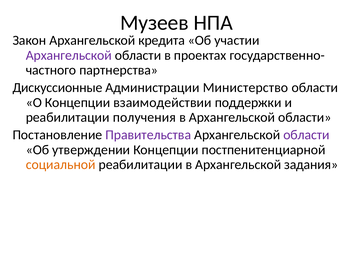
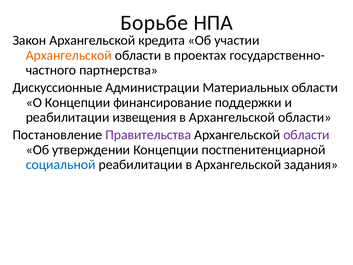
Музеев: Музеев -> Борьбе (154, 23)
Архангельской colour: purple -> orange (69, 55)
Министерство: Министерство -> Материальных (246, 88)
взаимодействии: взаимодействии -> финансирование (163, 102)
получения: получения -> извещения (144, 117)
социальной colour: orange -> blue (61, 164)
